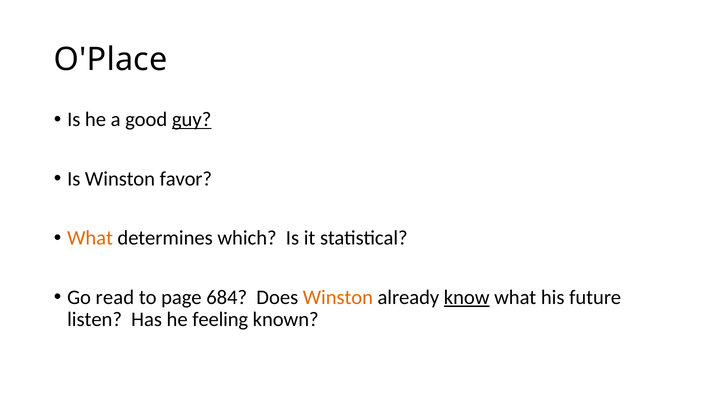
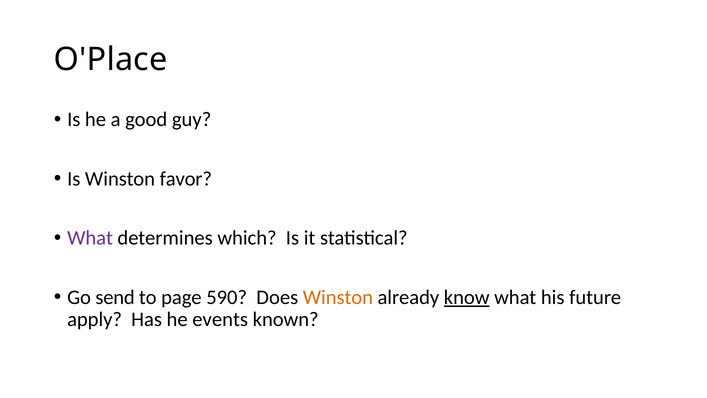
guy underline: present -> none (192, 119)
What colour: orange -> purple (90, 238)
read: read -> send (115, 297)
684: 684 -> 590 (227, 297)
listen: listen -> apply (95, 319)
feeling: feeling -> events (220, 319)
